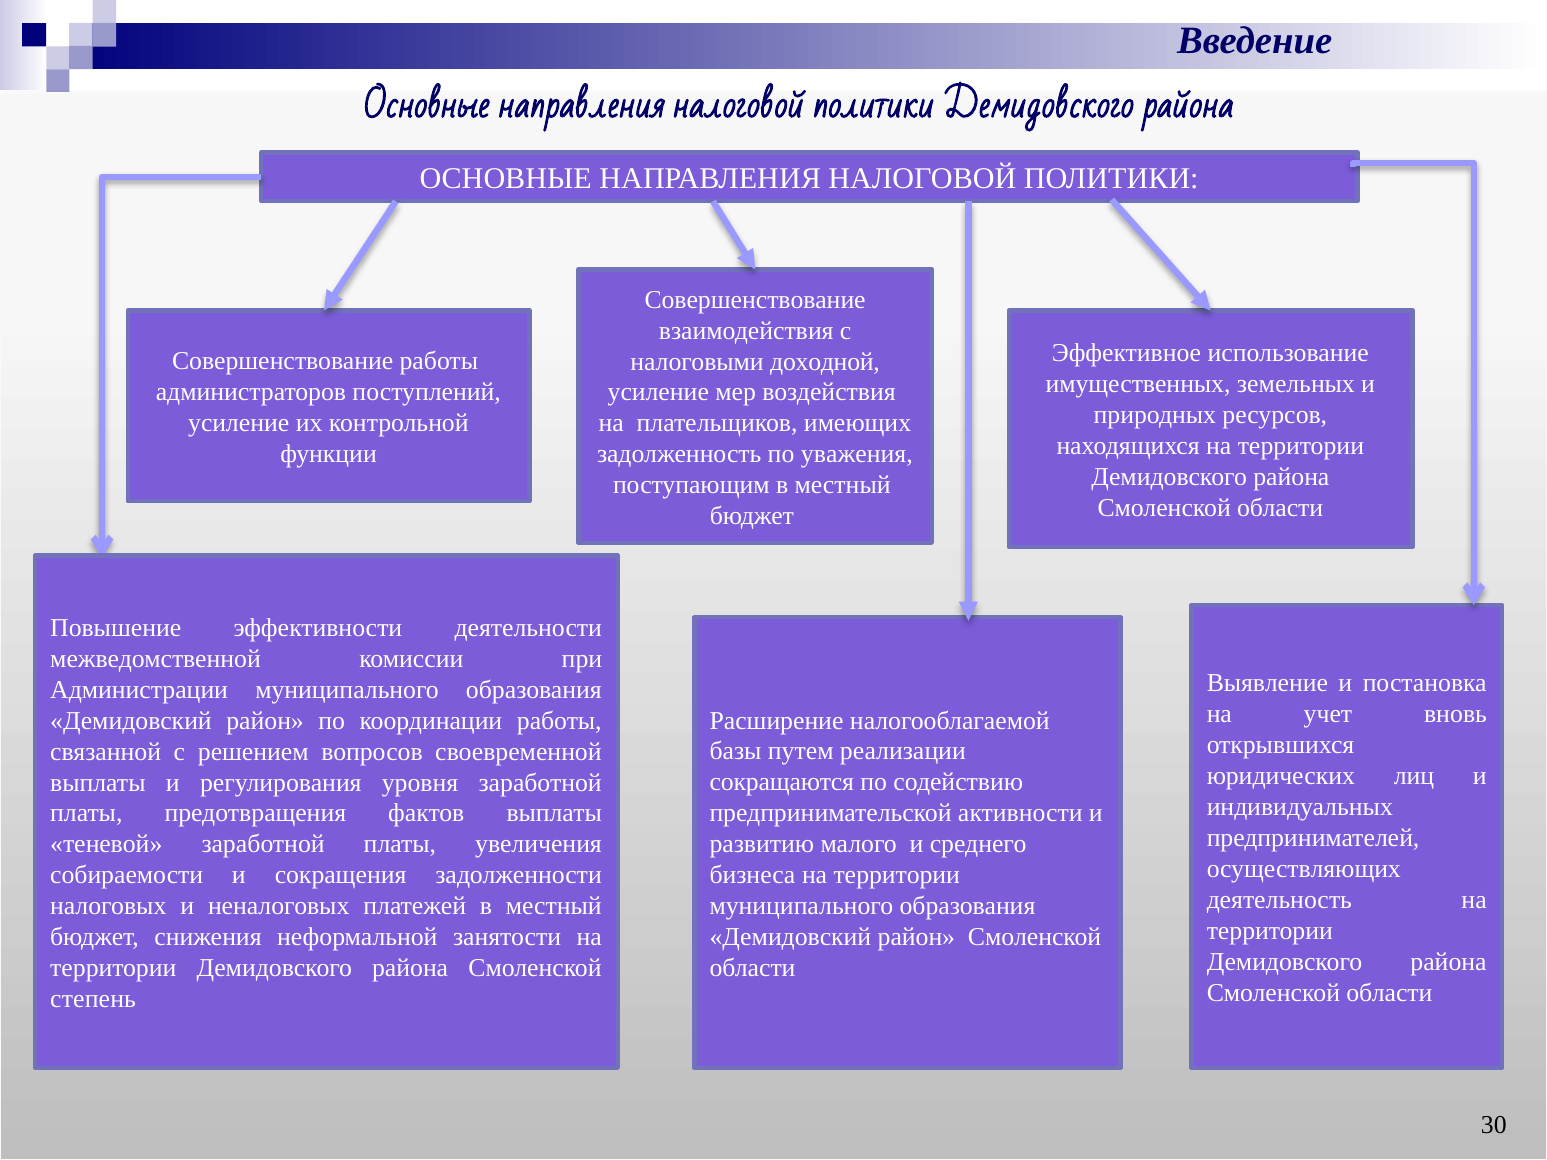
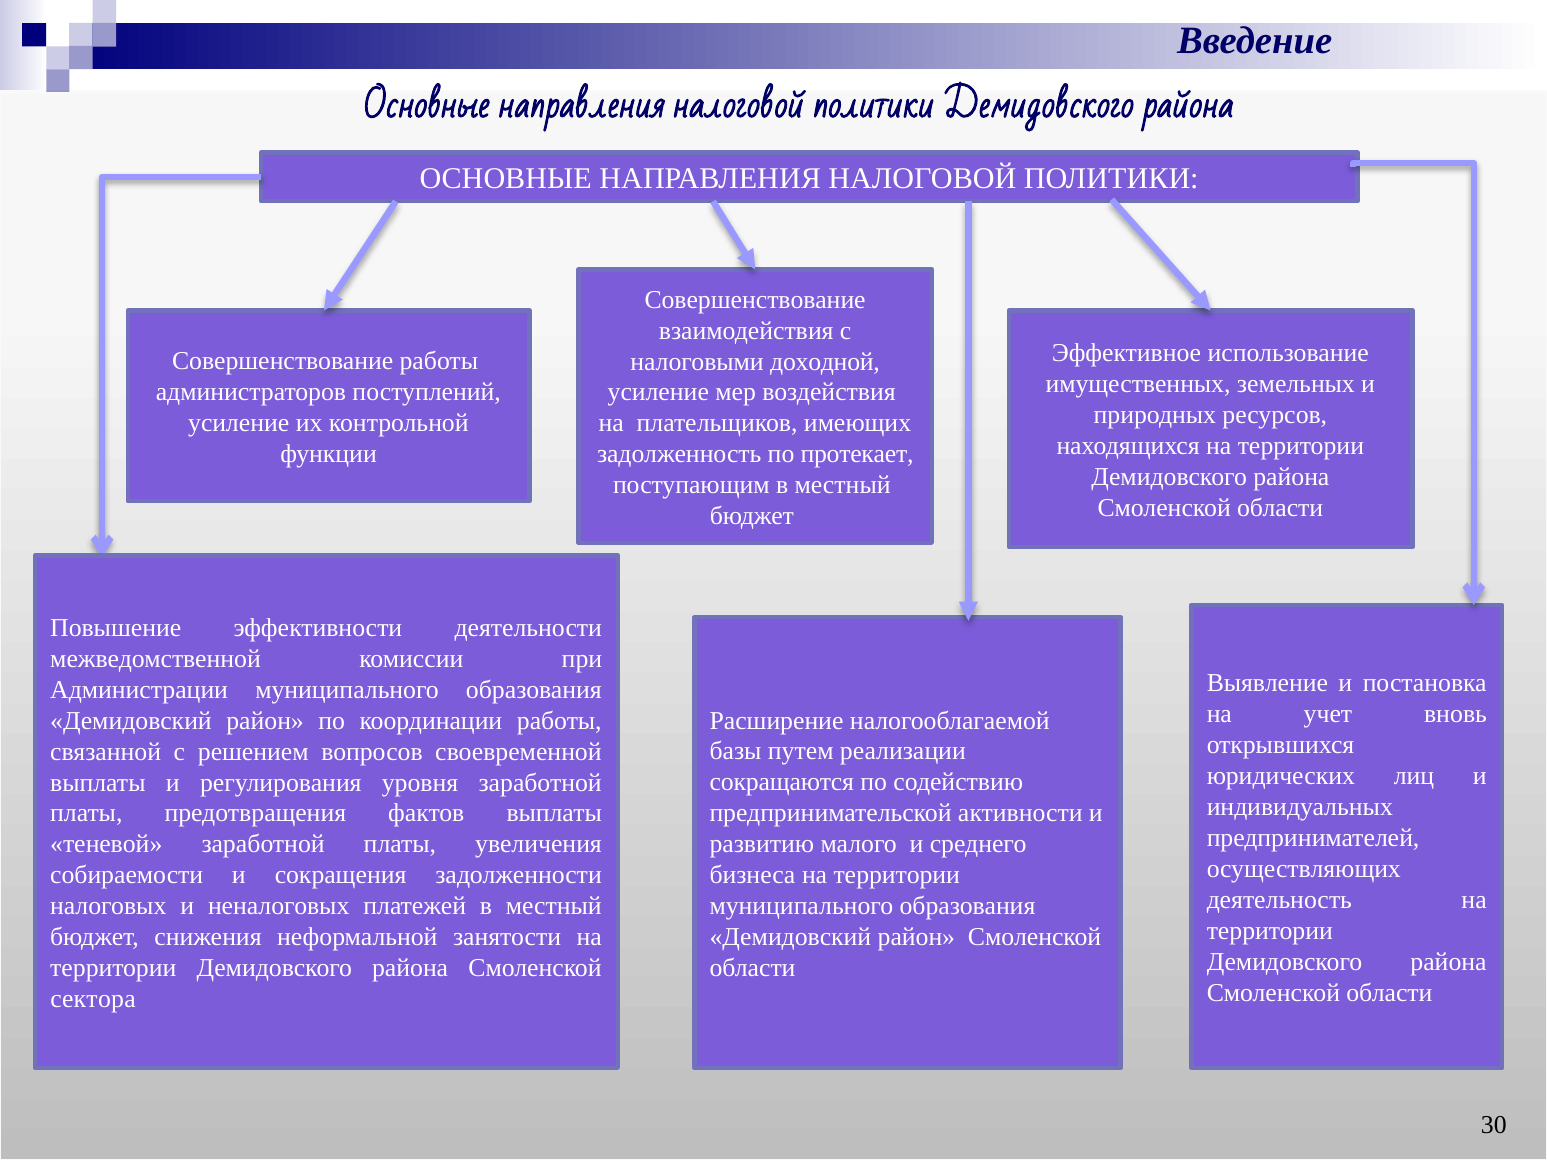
уважения: уважения -> протекает (857, 454)
степень: степень -> сектора (93, 999)
